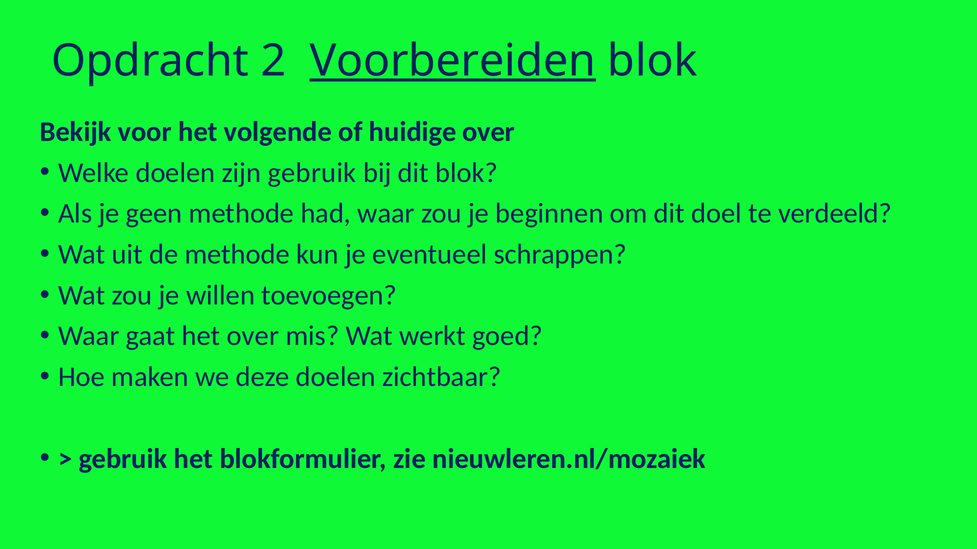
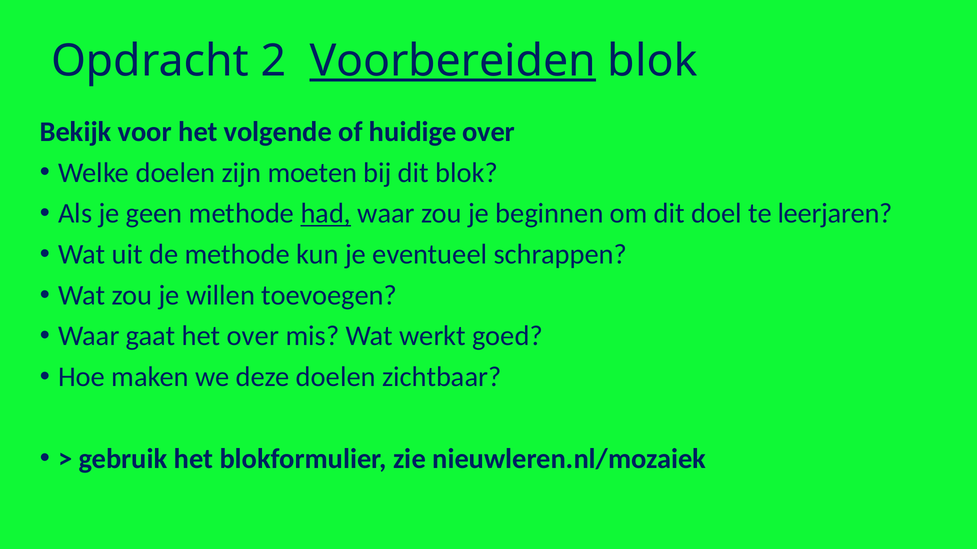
zijn gebruik: gebruik -> moeten (312, 173)
had underline: none -> present (326, 214)
verdeeld: verdeeld -> leerjaren (835, 214)
